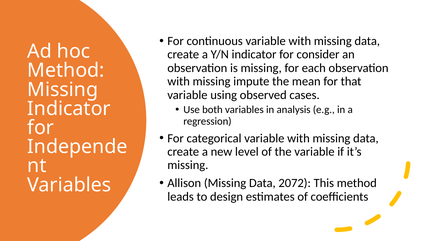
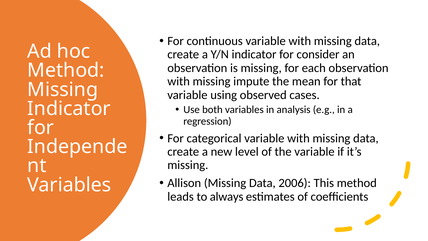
2072: 2072 -> 2006 (295, 183)
design: design -> always (227, 196)
